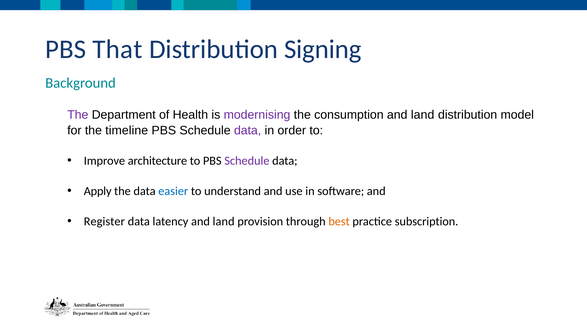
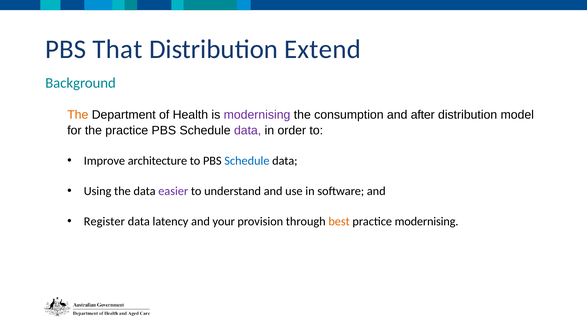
Signing: Signing -> Extend (323, 49)
The colour: purple -> orange (78, 115)
consumption and land: land -> after (423, 115)
the timeline: timeline -> practice (127, 130)
Schedule colour: purple -> blue (247, 161)
Apply: Apply -> Using (98, 191)
easier colour: blue -> purple (173, 191)
latency and land: land -> your (224, 222)
practice subscription: subscription -> modernising (427, 222)
